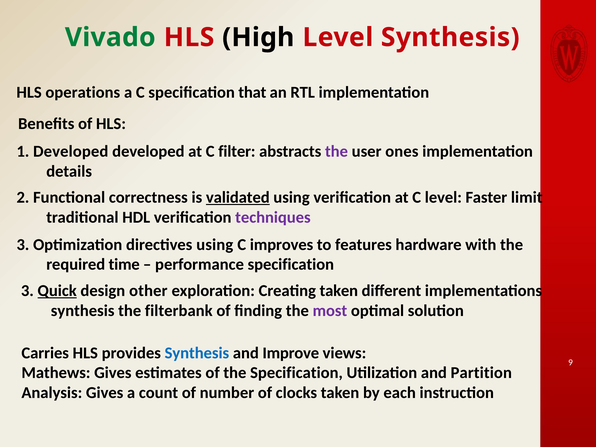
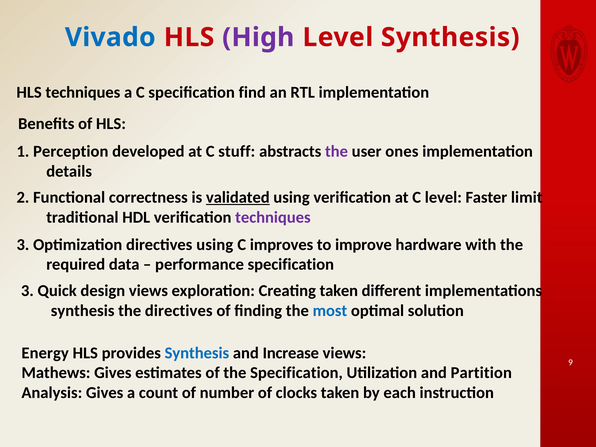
Vivado colour: green -> blue (110, 37)
High colour: black -> purple (258, 37)
HLS operations: operations -> techniques (83, 92)
that: that -> find (252, 92)
1 Developed: Developed -> Perception (71, 151)
filter: filter -> stuff (237, 151)
features: features -> improve (363, 245)
time: time -> data (124, 265)
Quick underline: present -> none (57, 291)
design other: other -> views (148, 291)
the filterbank: filterbank -> directives (179, 311)
most colour: purple -> blue (330, 311)
Carries: Carries -> Energy (45, 353)
Improve: Improve -> Increase (291, 353)
